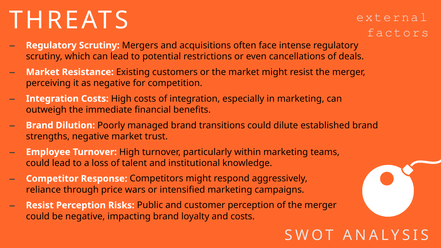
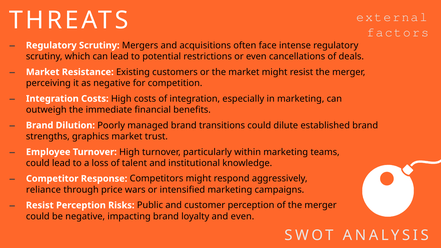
strengths negative: negative -> graphics (91, 136)
and costs: costs -> even (243, 216)
